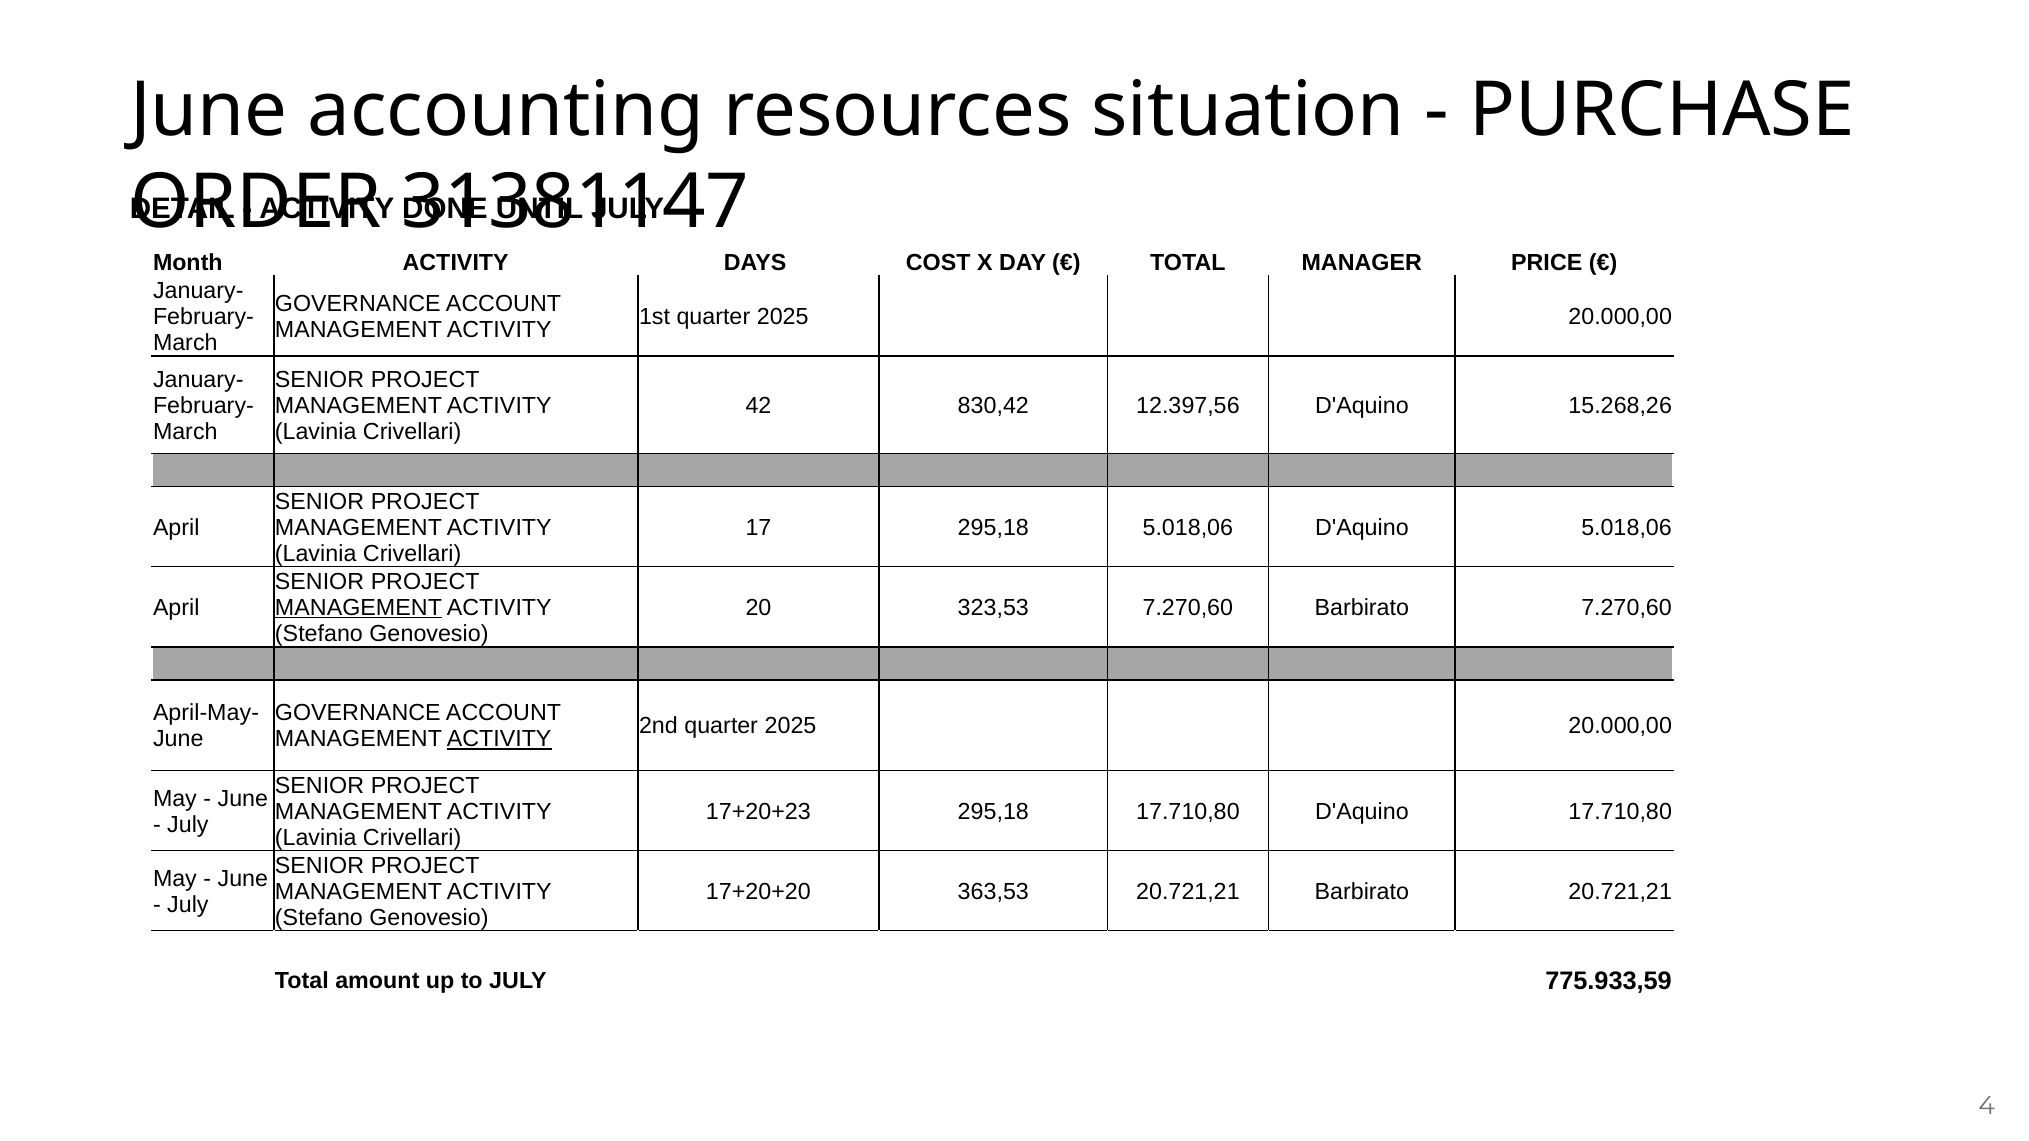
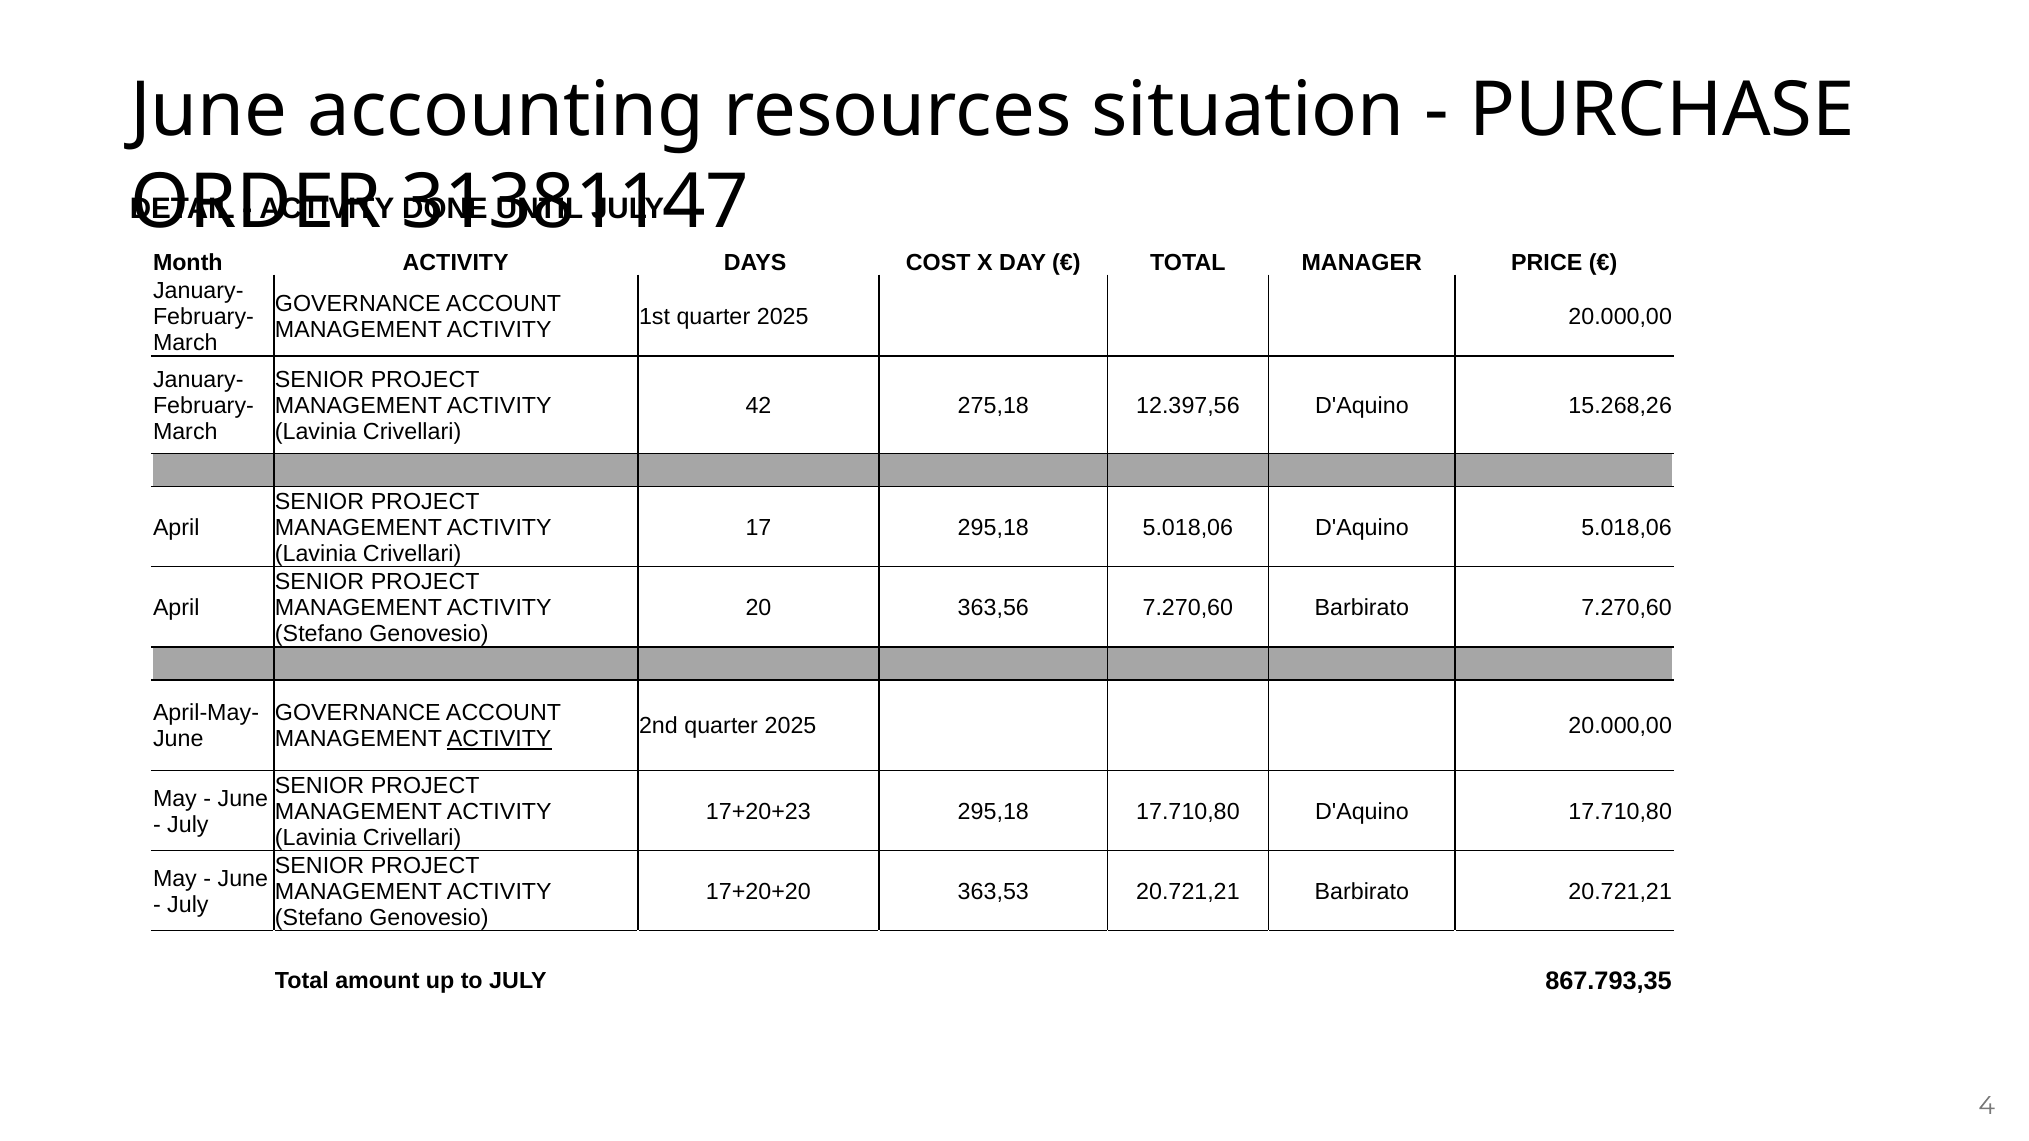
830,42: 830,42 -> 275,18 (993, 406)
MANAGEMENT underline: present -> none (358, 608)
323,53: 323,53 -> 363,56 (993, 608)
775.933,59: 775.933,59 -> 867.793,35 (1609, 982)
